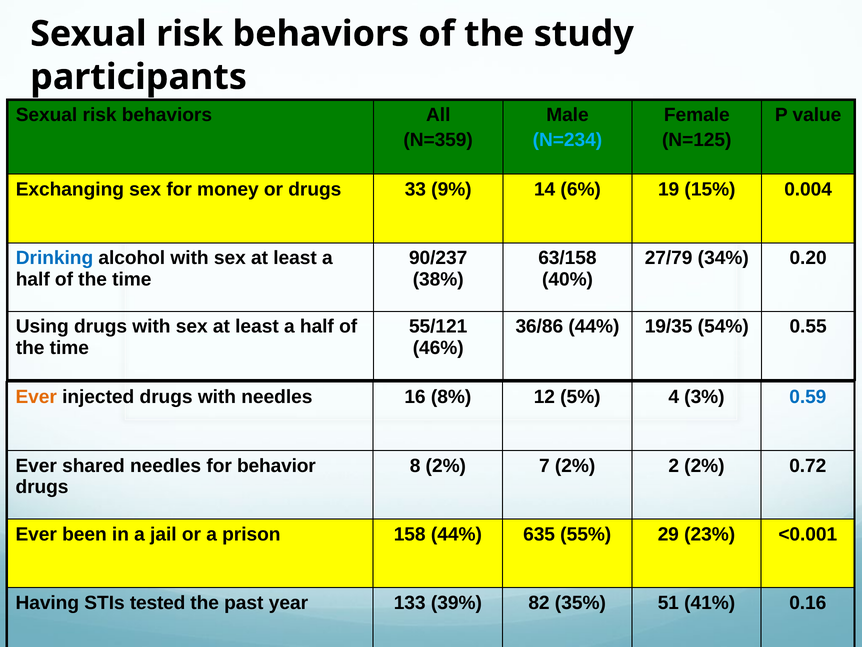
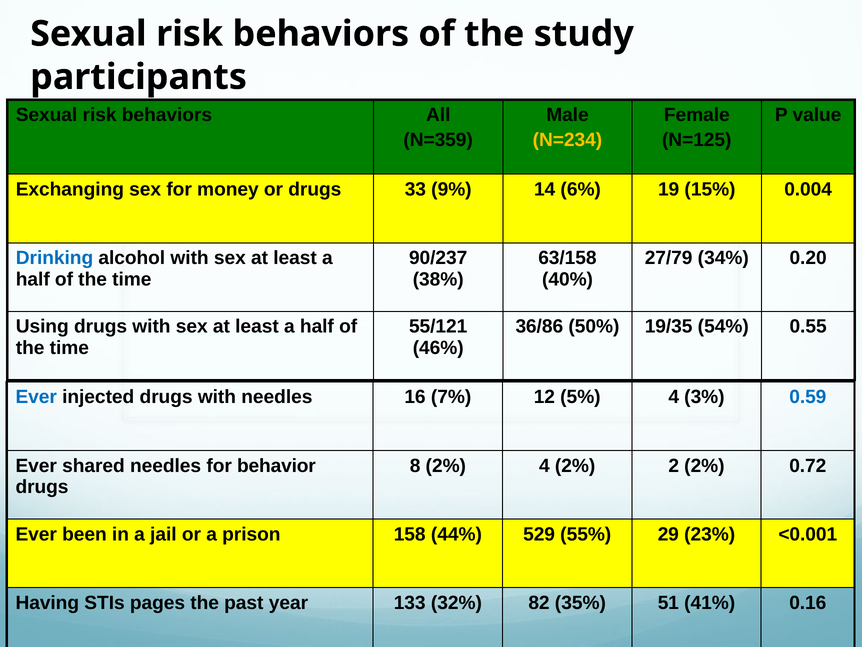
N=234 colour: light blue -> yellow (567, 140)
36/86 44%: 44% -> 50% (594, 326)
Ever colour: orange -> blue (36, 397)
8%: 8% -> 7% (451, 397)
2% 7: 7 -> 4 (544, 465)
635: 635 -> 529 (539, 534)
tested: tested -> pages (158, 602)
39%: 39% -> 32% (456, 602)
